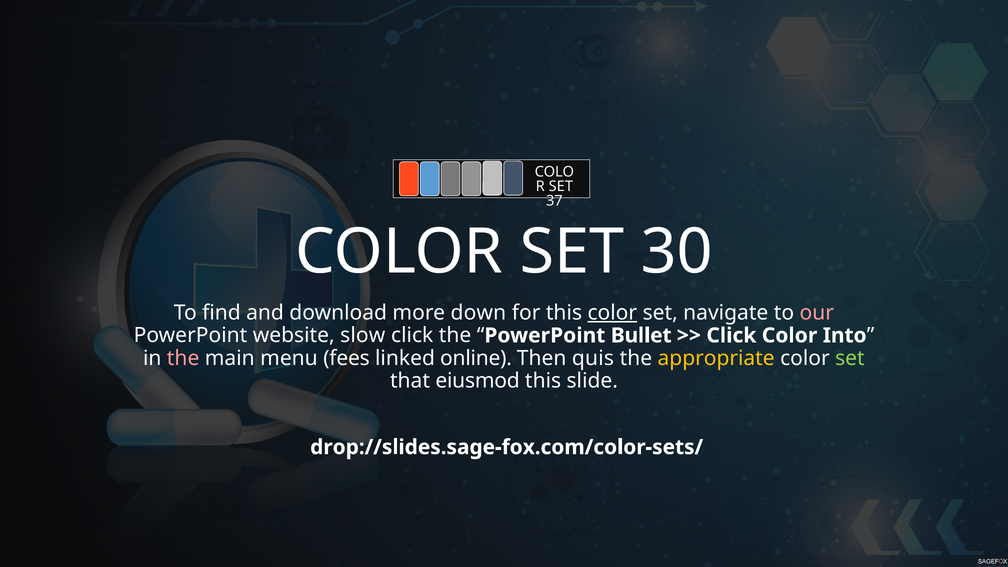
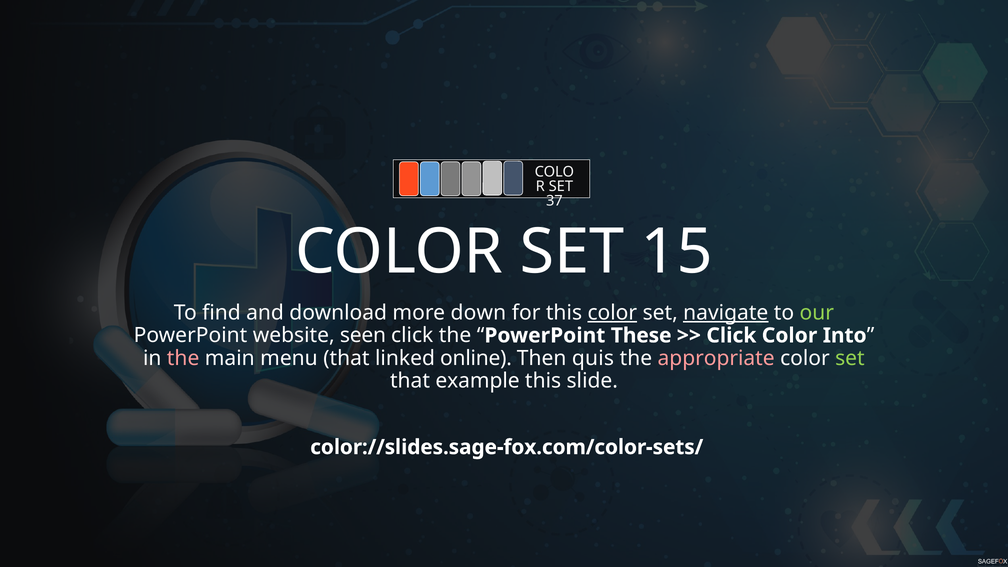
30: 30 -> 15 (677, 252)
navigate underline: none -> present (726, 313)
our colour: pink -> light green (817, 313)
slow: slow -> seen (363, 335)
Bullet: Bullet -> These (641, 335)
menu fees: fees -> that (346, 358)
appropriate colour: yellow -> pink (716, 358)
eiusmod: eiusmod -> example (477, 381)
drop://slides.sage-fox.com/color-sets/: drop://slides.sage-fox.com/color-sets/ -> color://slides.sage-fox.com/color-sets/ (507, 447)
